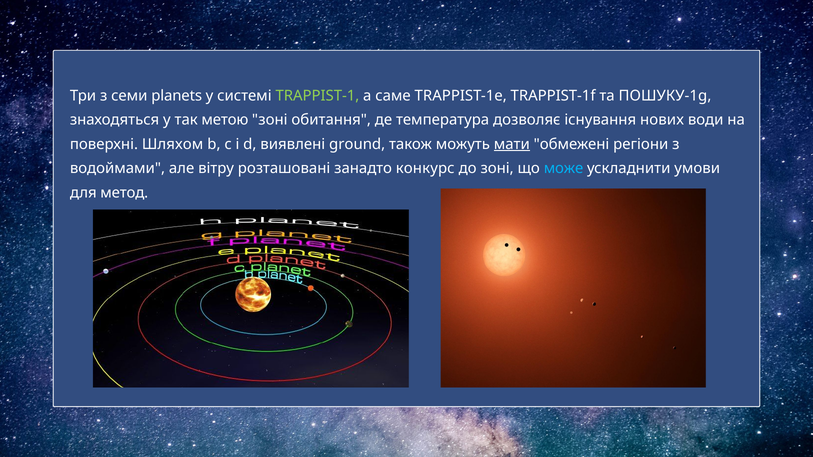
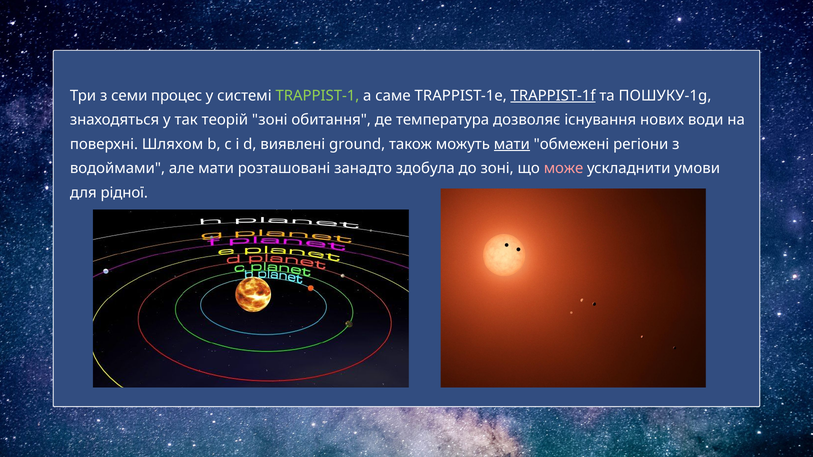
planets: planets -> процес (177, 96)
TRAPPIST-1f underline: none -> present (553, 96)
метою: метою -> теорій (225, 120)
але вітру: вітру -> мати (216, 168)
конкурс: конкурс -> здобула (425, 168)
може colour: light blue -> pink (564, 168)
метод: метод -> рідної (124, 193)
